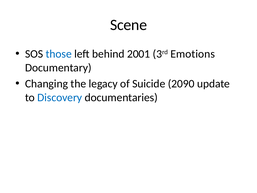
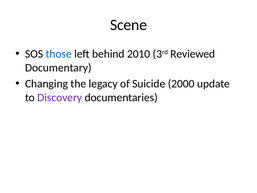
2001: 2001 -> 2010 (139, 54)
Emotions: Emotions -> Reviewed (193, 54)
2090: 2090 -> 2000 (181, 84)
Discovery colour: blue -> purple (60, 97)
